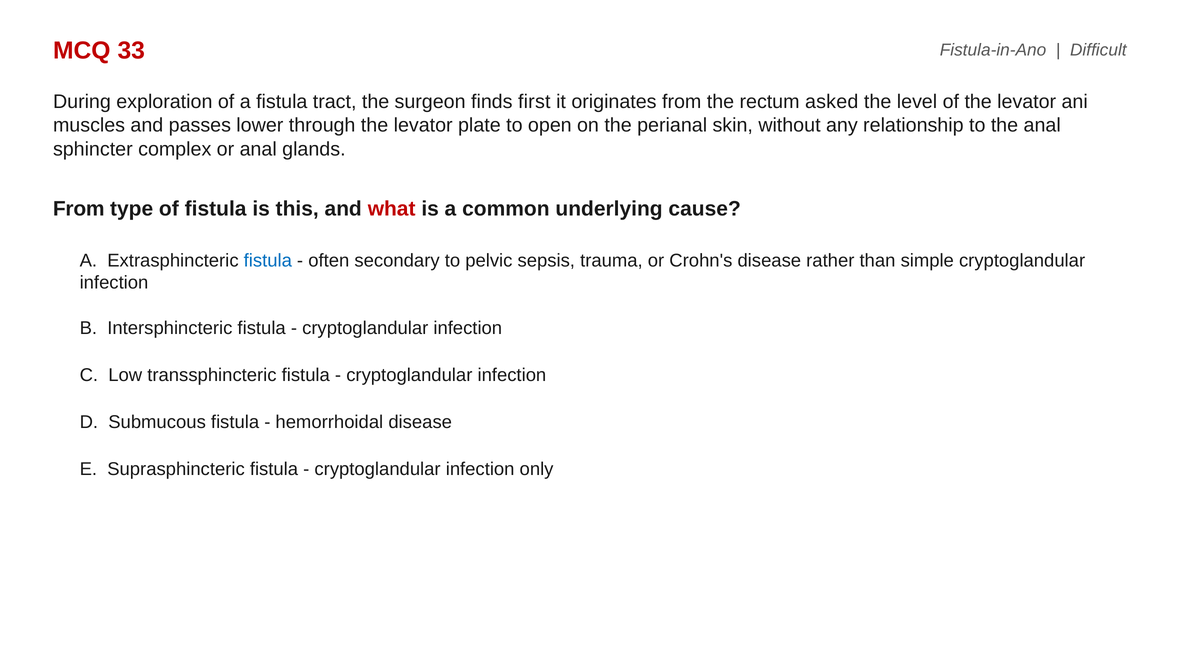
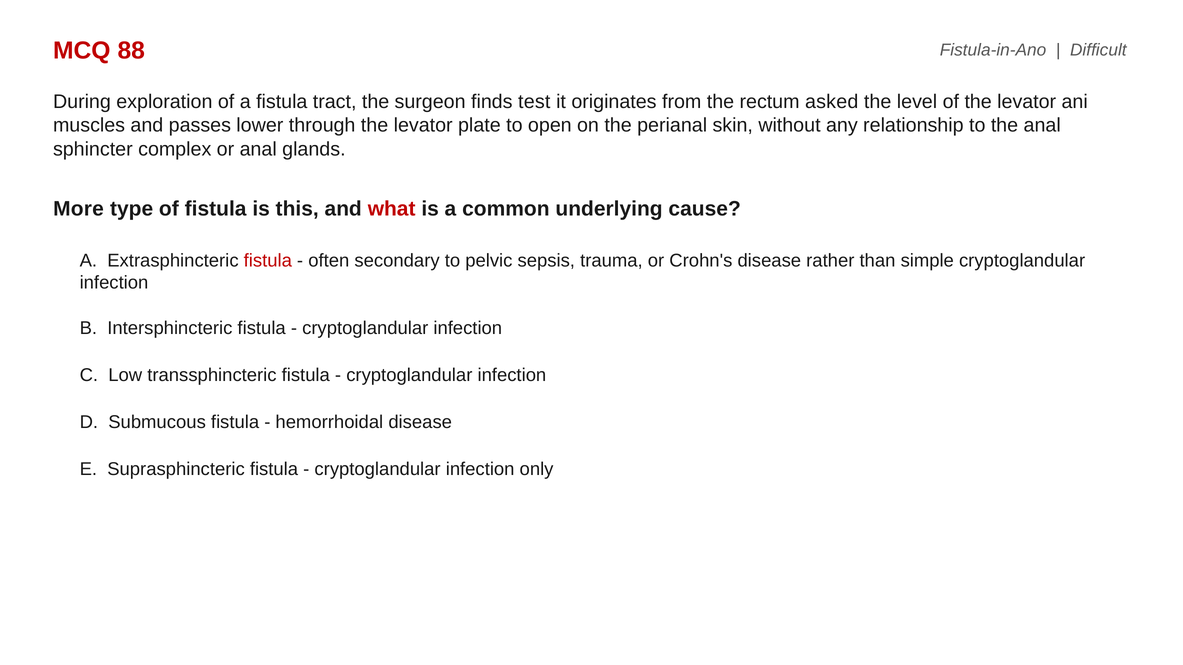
33: 33 -> 88 (131, 50)
first: first -> test (534, 102)
From: From -> More (79, 209)
fistula colour: blue -> red (268, 261)
